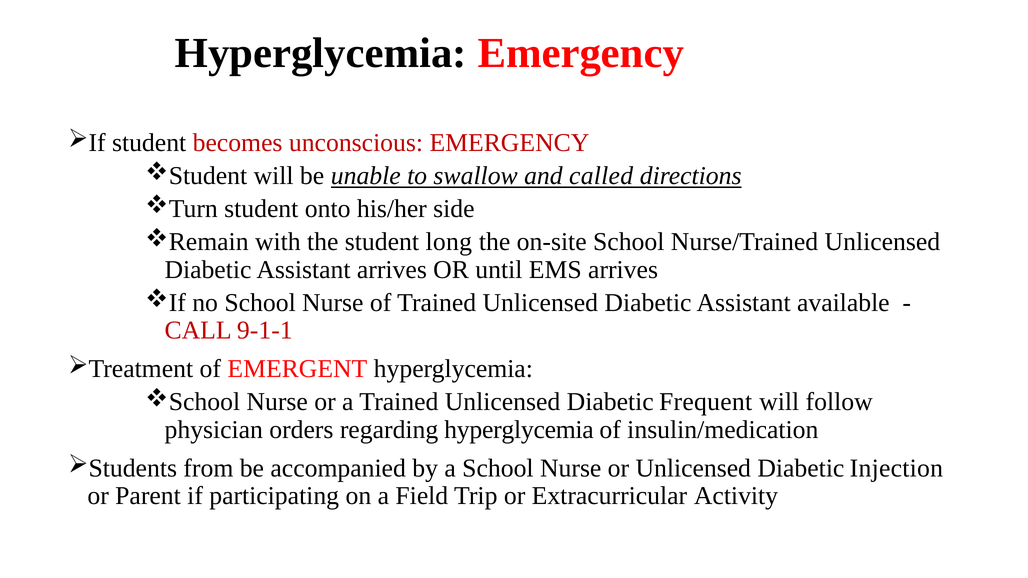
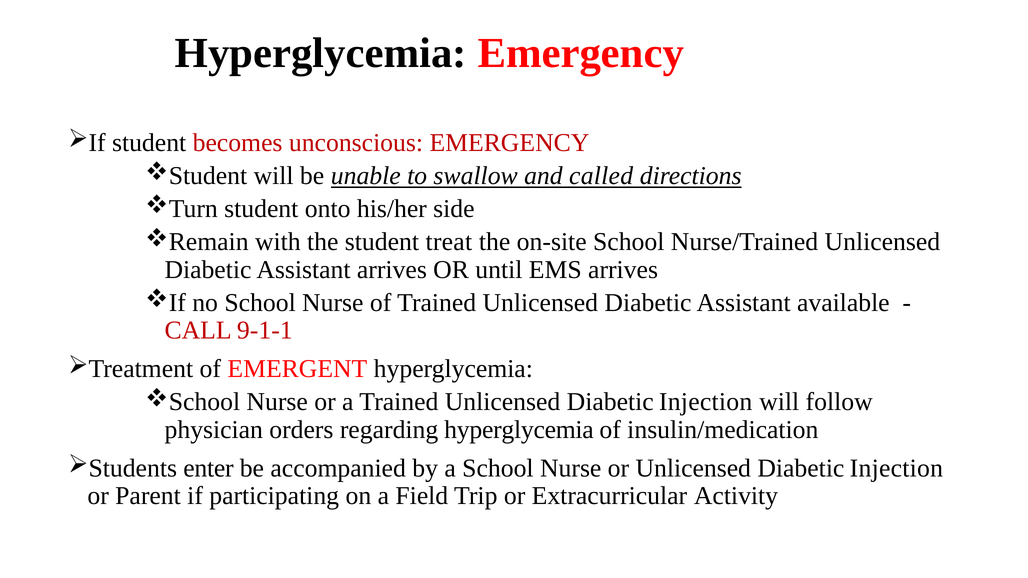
long: long -> treat (449, 242)
Trained Unlicensed Diabetic Frequent: Frequent -> Injection (706, 402)
from: from -> enter (209, 468)
